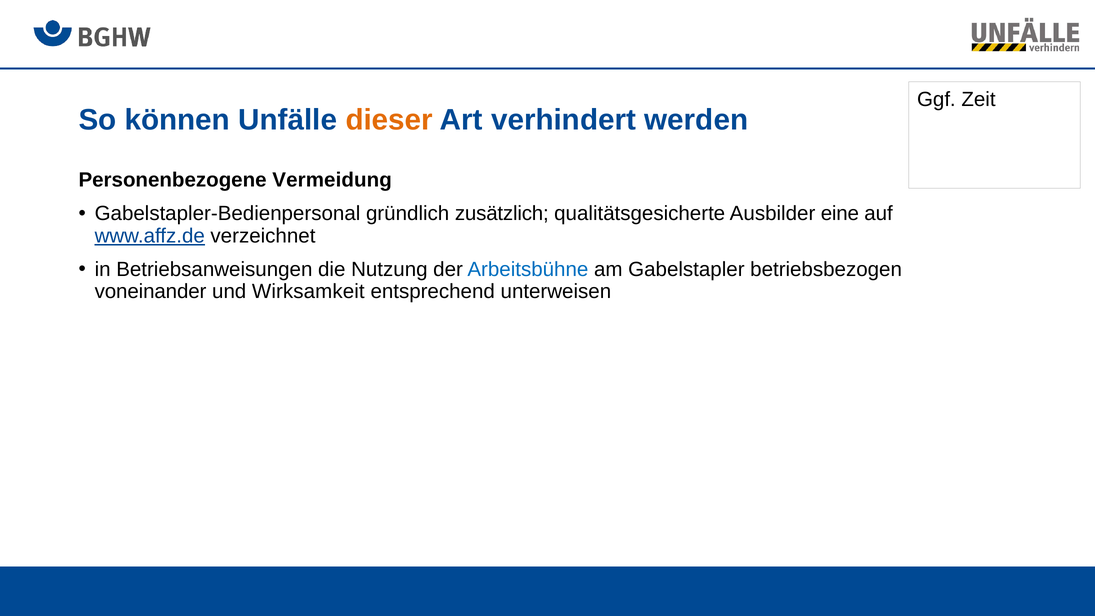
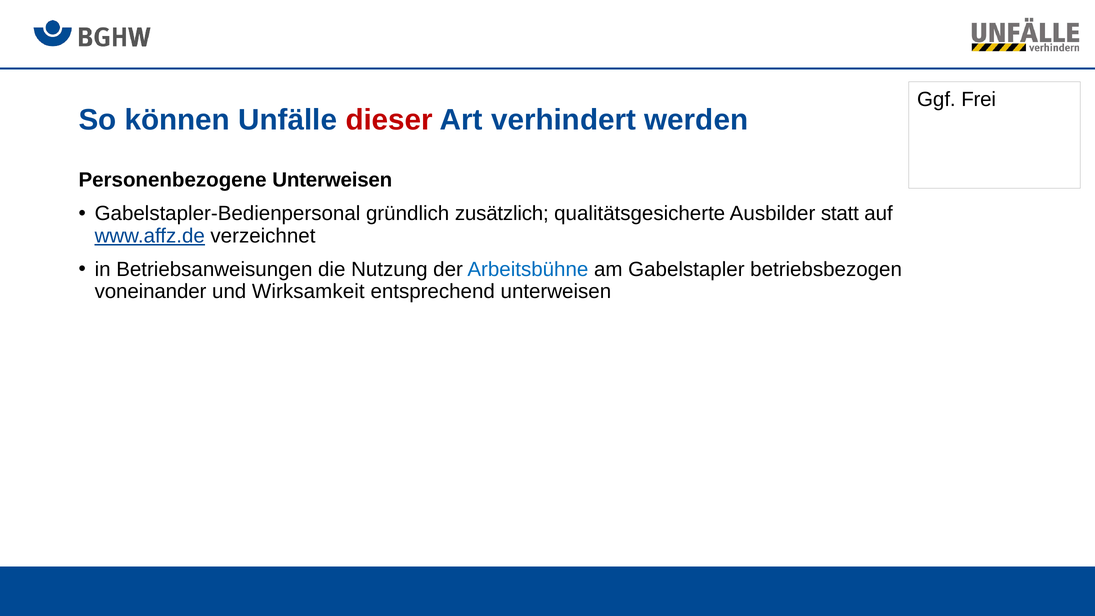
Zeit: Zeit -> Frei (979, 100)
dieser colour: orange -> red (389, 120)
Personenbezogene Vermeidung: Vermeidung -> Unterweisen (332, 180)
eine: eine -> statt (840, 214)
